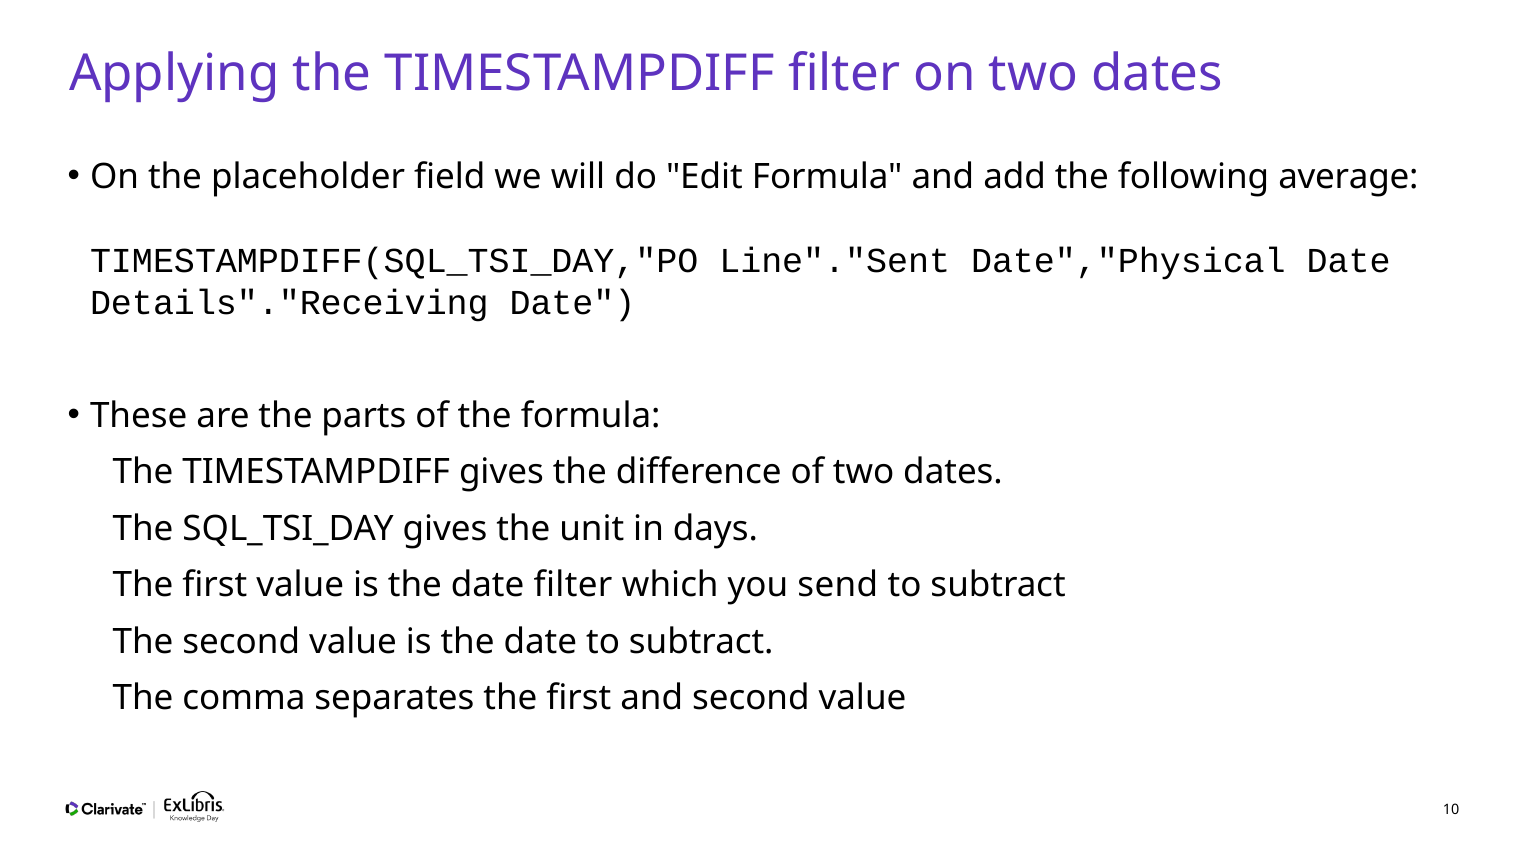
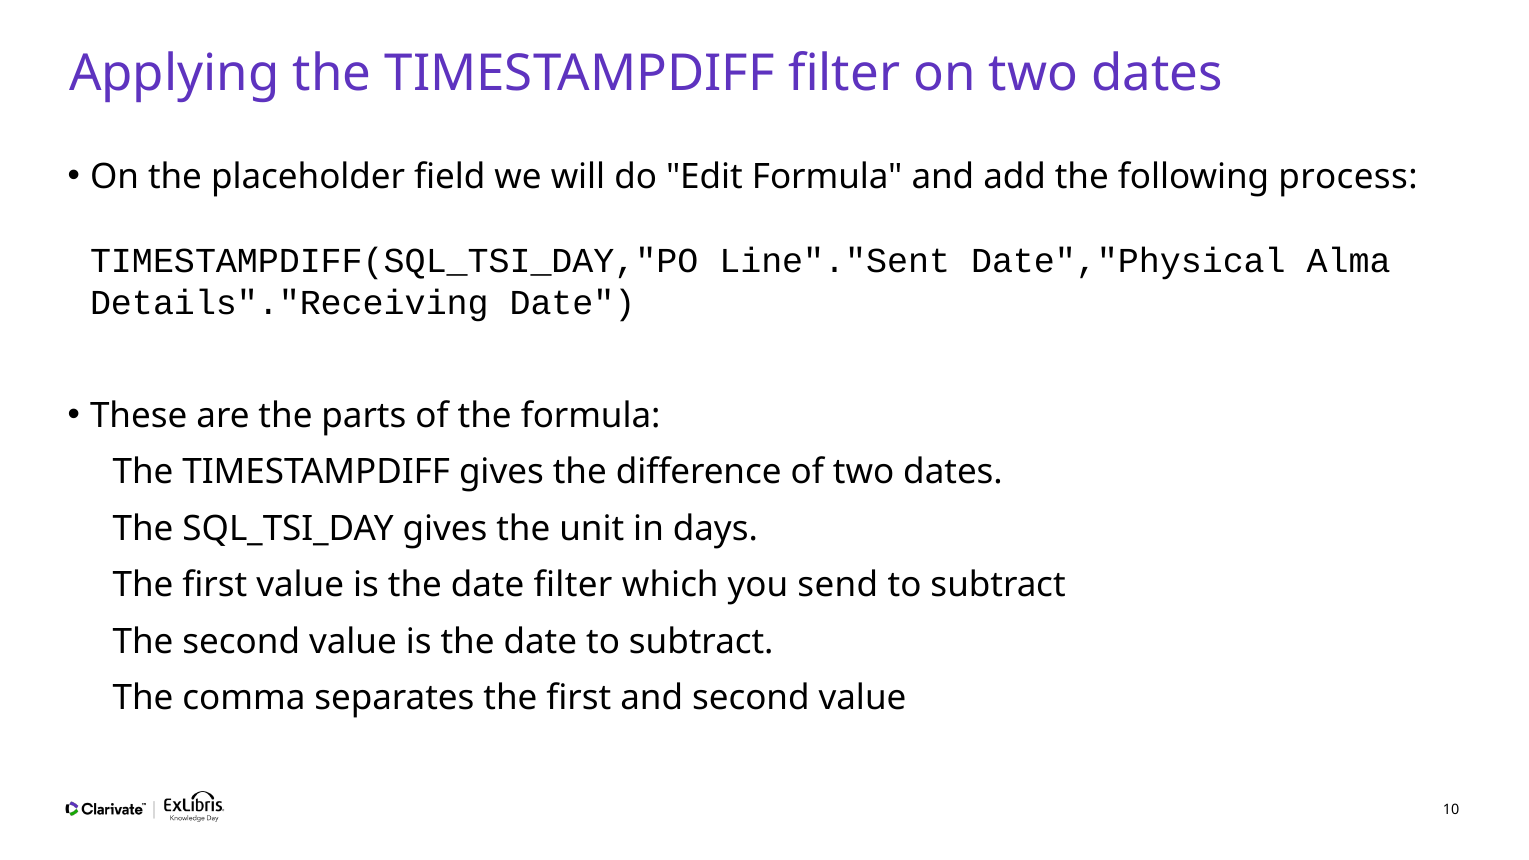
average: average -> process (1348, 177)
Date","Physical Date: Date -> Alma (1349, 261)
